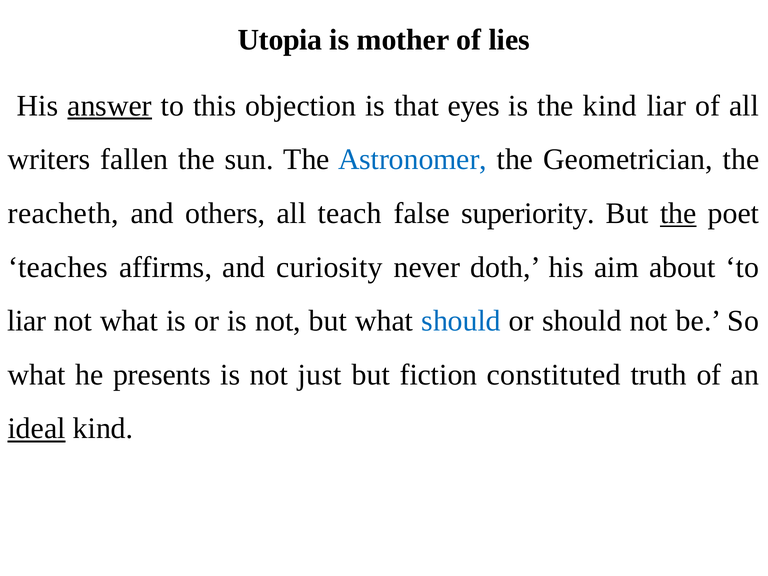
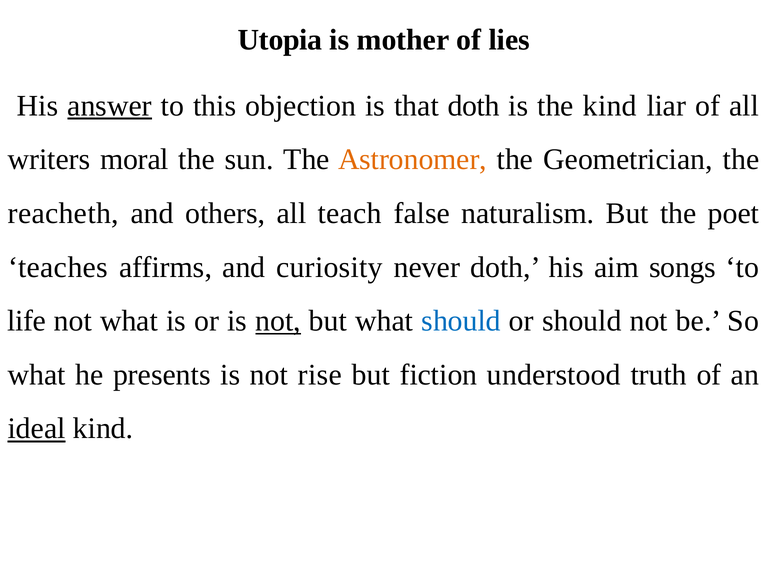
that eyes: eyes -> doth (474, 106)
fallen: fallen -> moral (135, 160)
Astronomer colour: blue -> orange (412, 160)
superiority: superiority -> naturalism (528, 213)
the underline: present -> none (678, 213)
about: about -> songs (682, 267)
liar: liar -> life (27, 321)
not underline: none -> present (278, 321)
just: just -> rise (320, 375)
constituted: constituted -> understood (554, 375)
